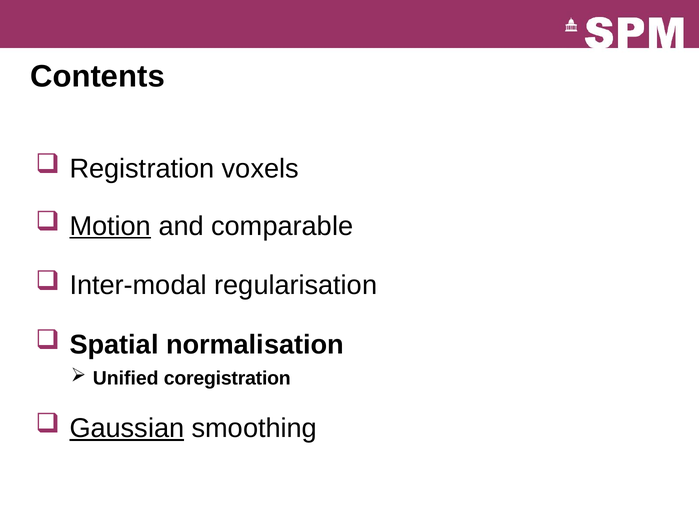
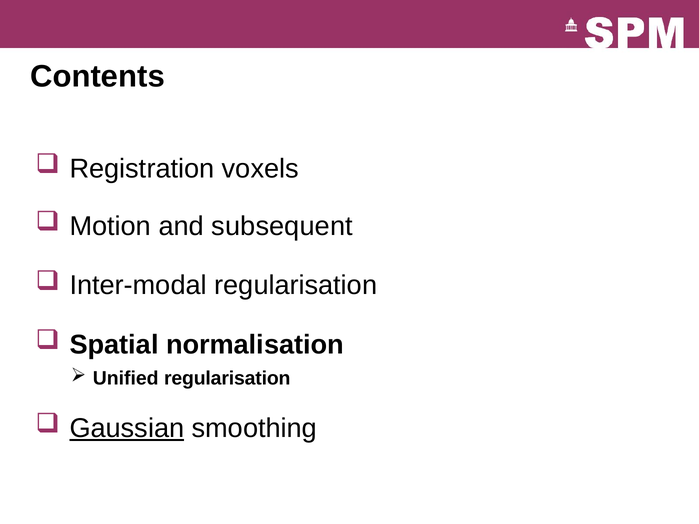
Motion underline: present -> none (110, 226)
comparable: comparable -> subsequent (282, 226)
Unified coregistration: coregistration -> regularisation (227, 379)
